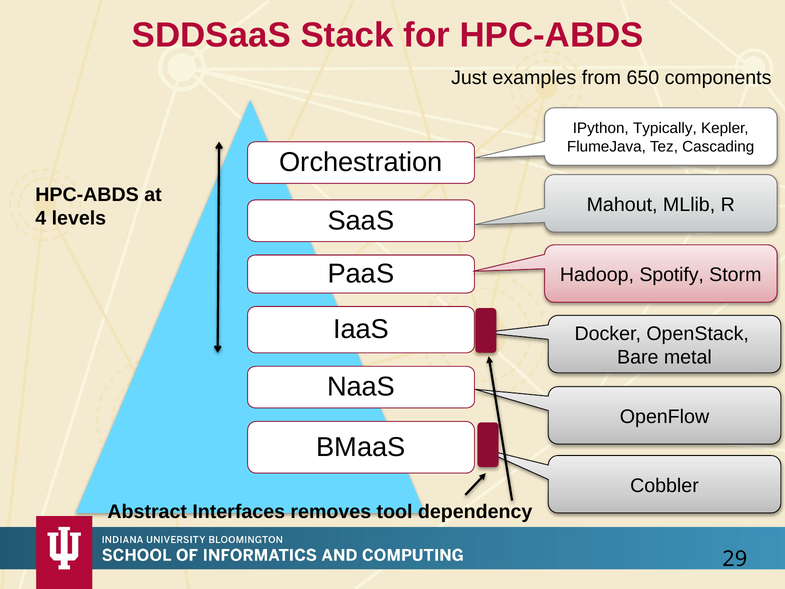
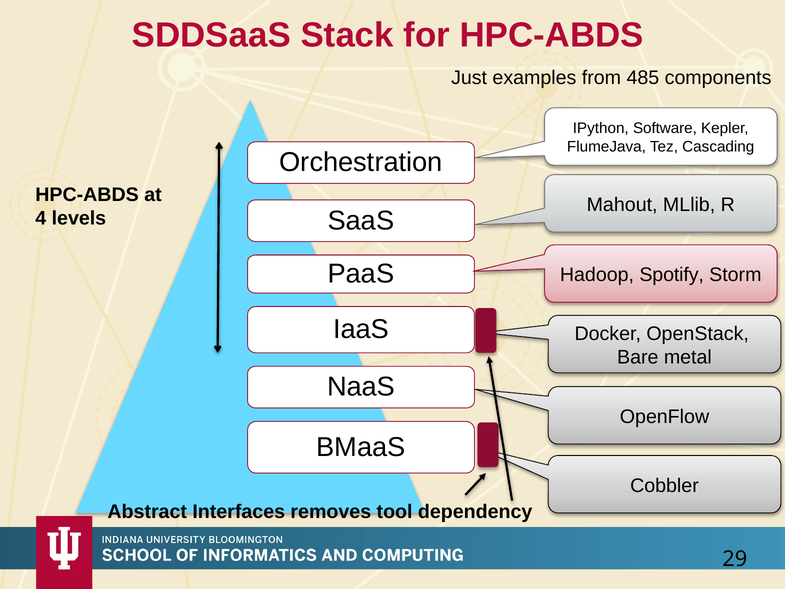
650: 650 -> 485 (643, 78)
Typically: Typically -> Software (665, 128)
